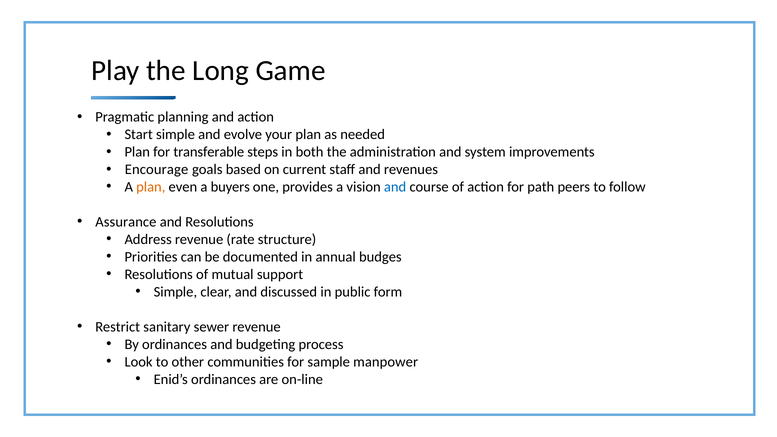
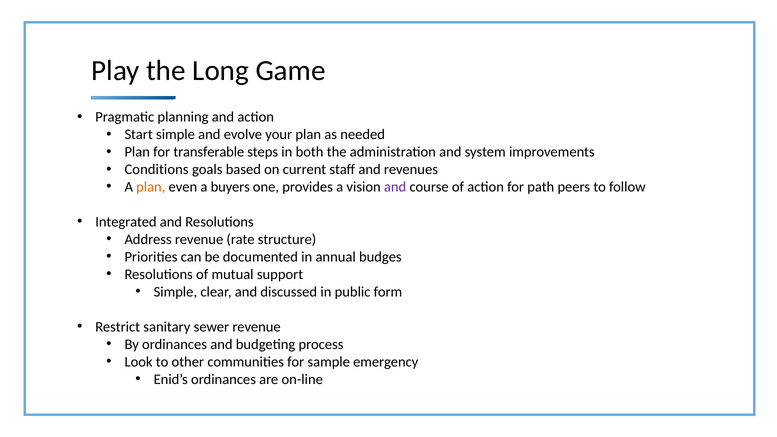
Encourage: Encourage -> Conditions (157, 170)
and colour: blue -> purple (395, 187)
Assurance: Assurance -> Integrated (126, 222)
manpower: manpower -> emergency (386, 362)
